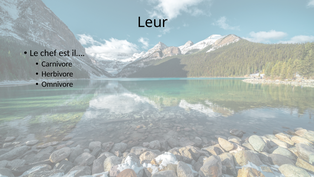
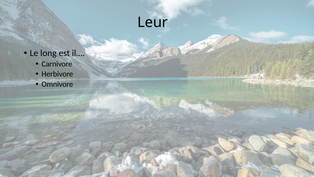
chef: chef -> long (48, 53)
